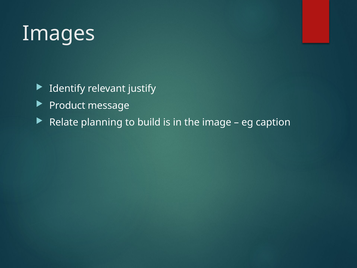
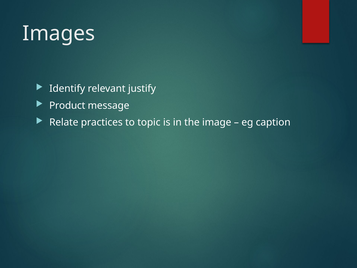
planning: planning -> practices (102, 122)
build: build -> topic (149, 122)
